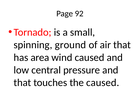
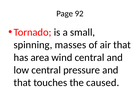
ground: ground -> masses (70, 45)
wind caused: caused -> central (90, 57)
